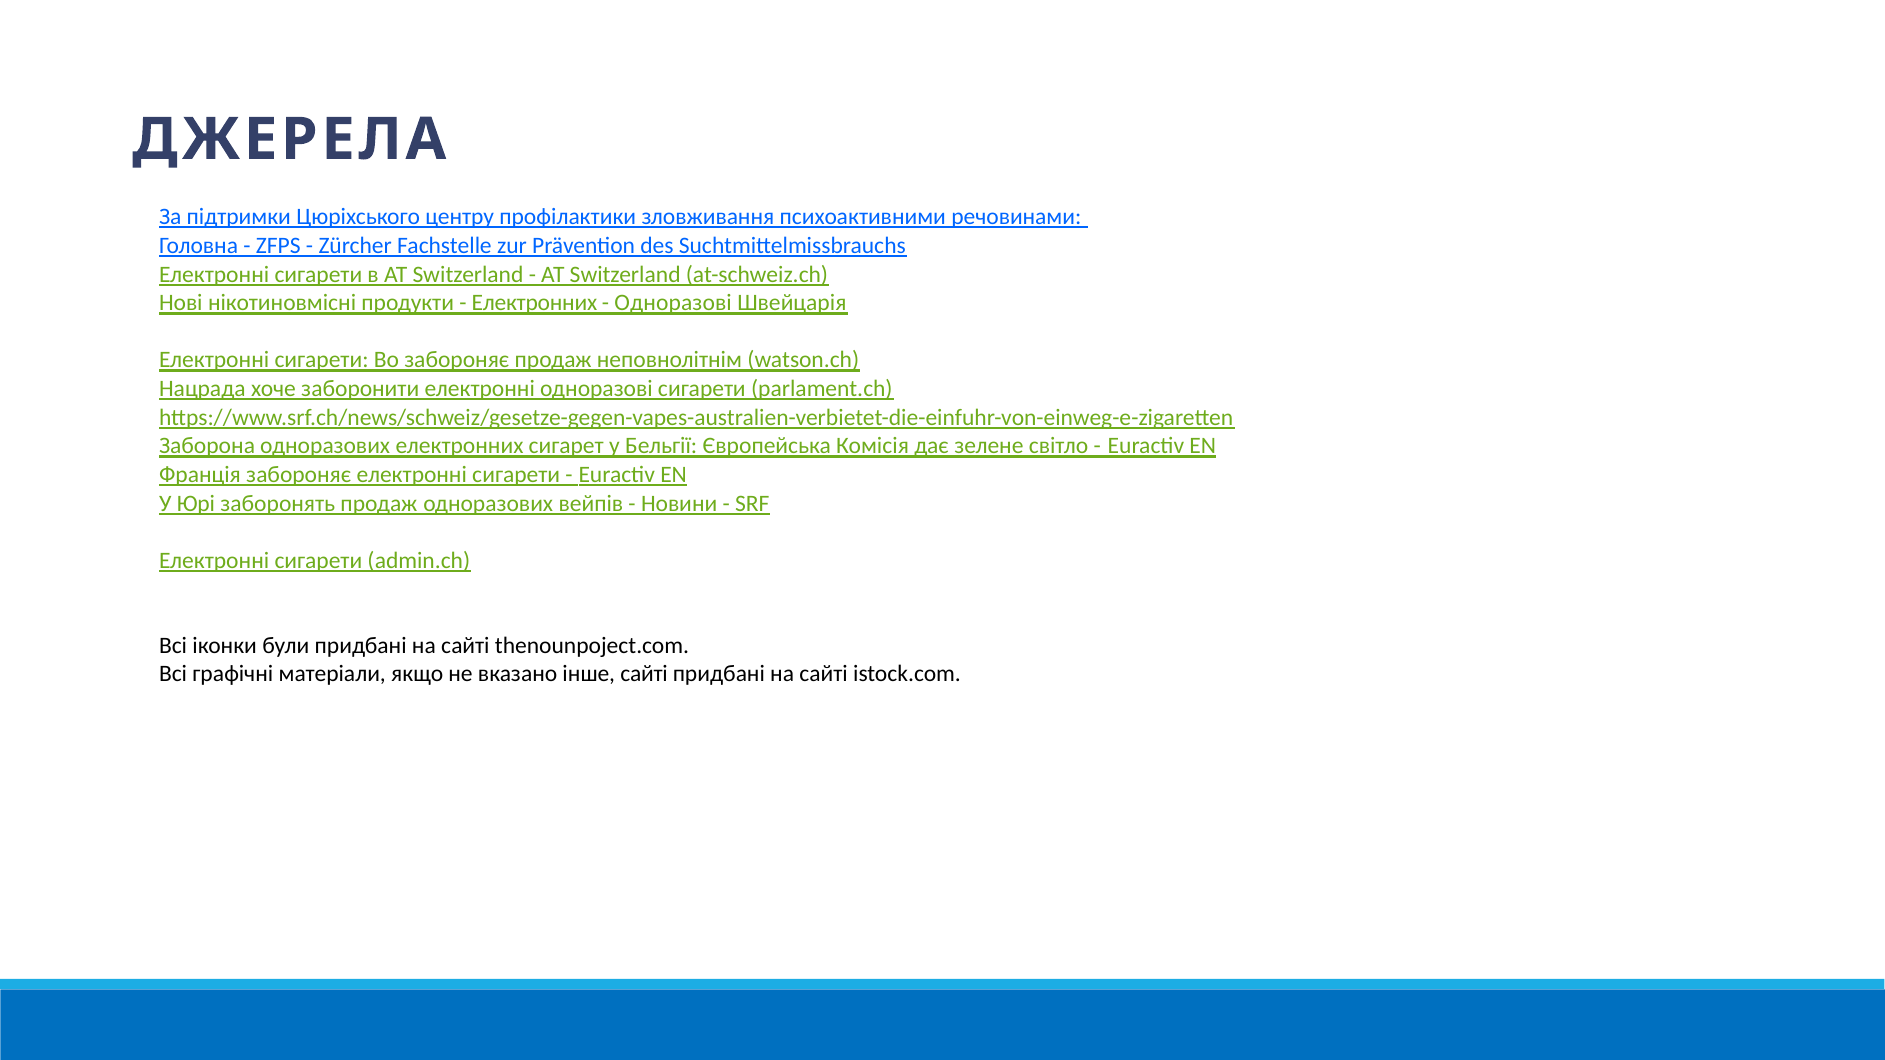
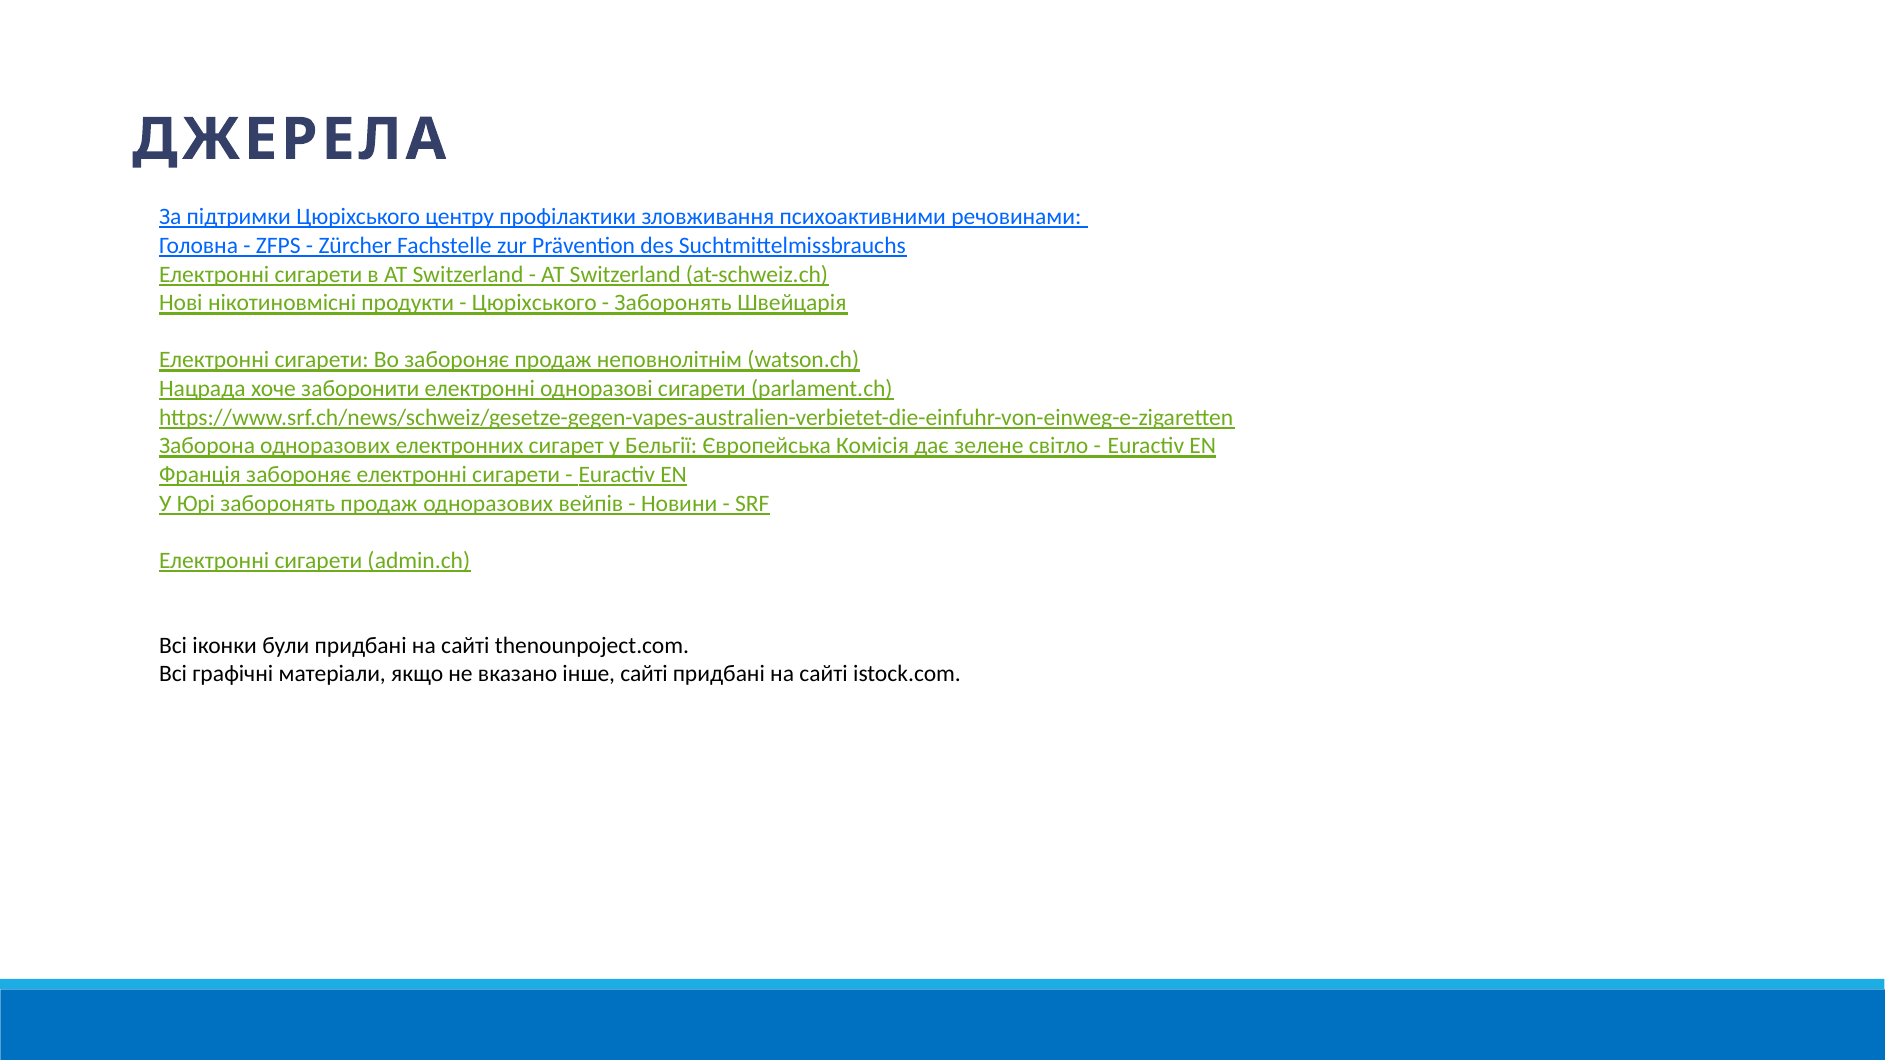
Електронних: Електронних -> Цюріхського (534, 303)
Одноразові: Одноразові -> Заборонять (673, 303)
